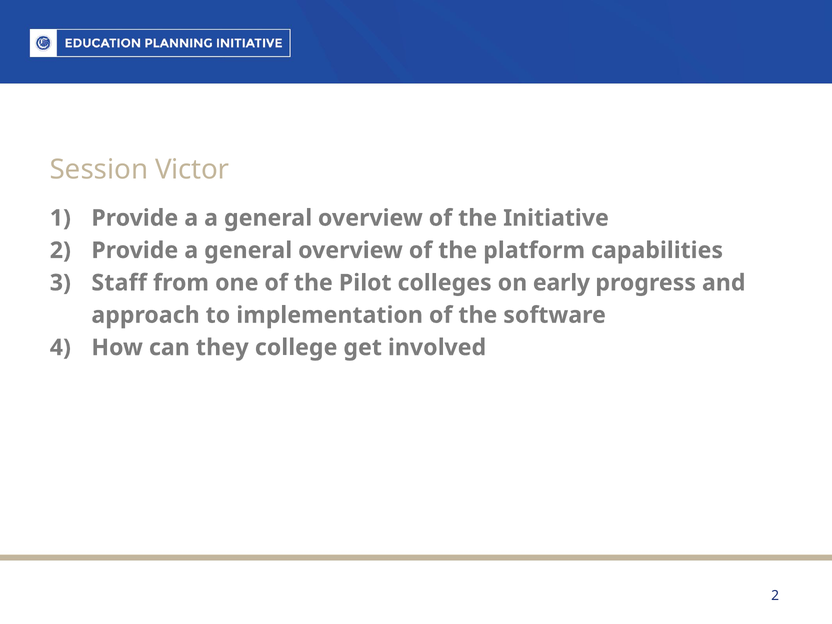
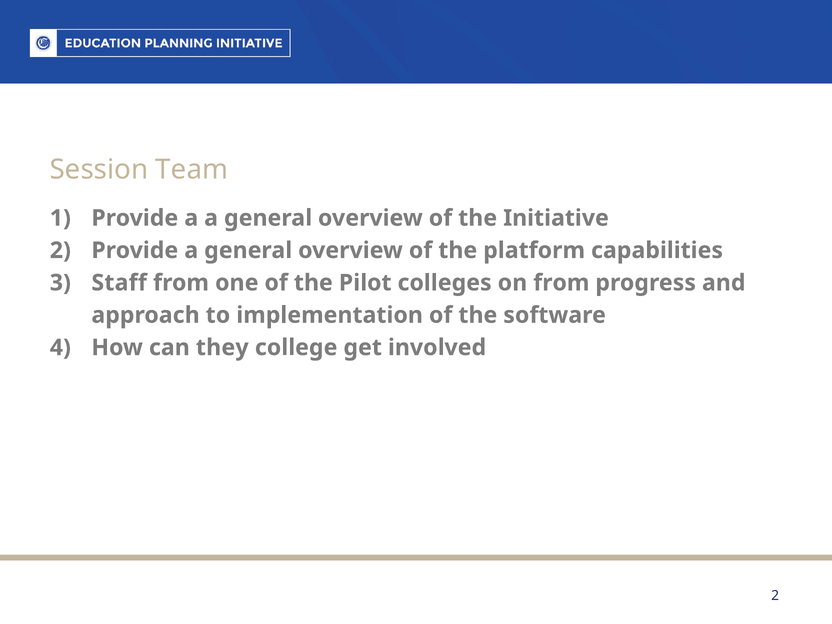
Victor: Victor -> Team (192, 170)
on early: early -> from (561, 283)
